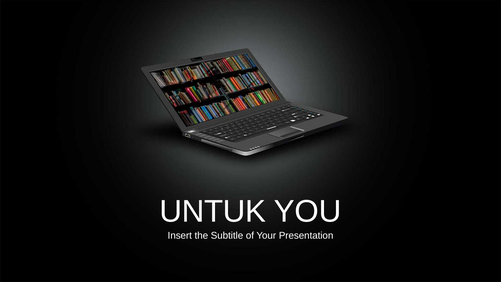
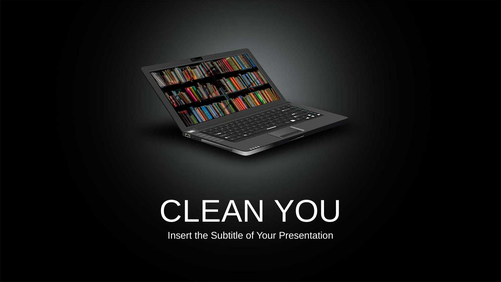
UNTUK: UNTUK -> CLEAN (212, 211)
